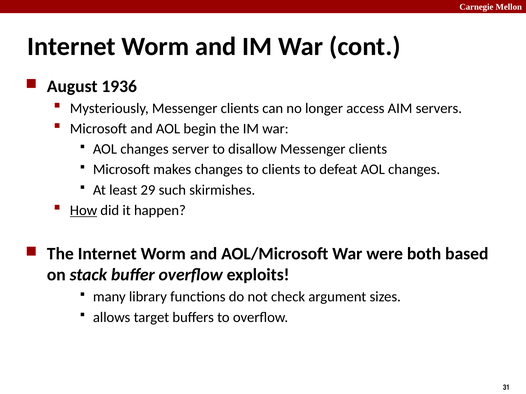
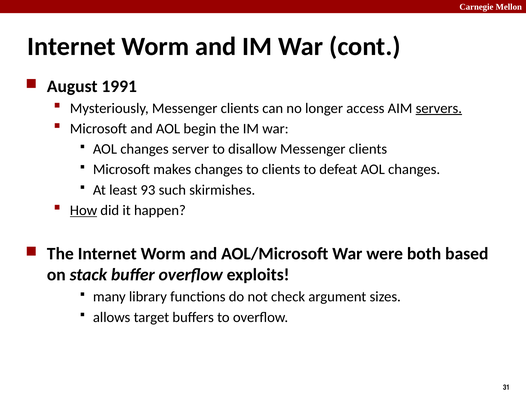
1936: 1936 -> 1991 (119, 86)
servers underline: none -> present (439, 108)
29: 29 -> 93 (148, 190)
